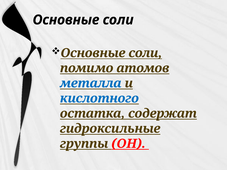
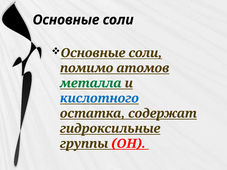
металла colour: blue -> green (91, 83)
